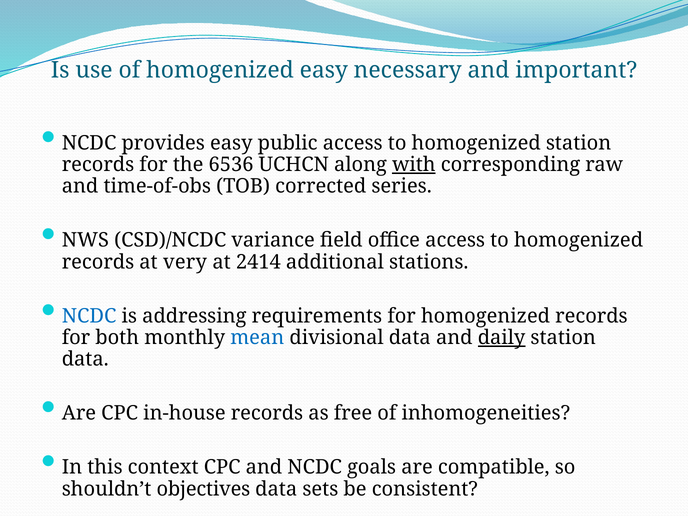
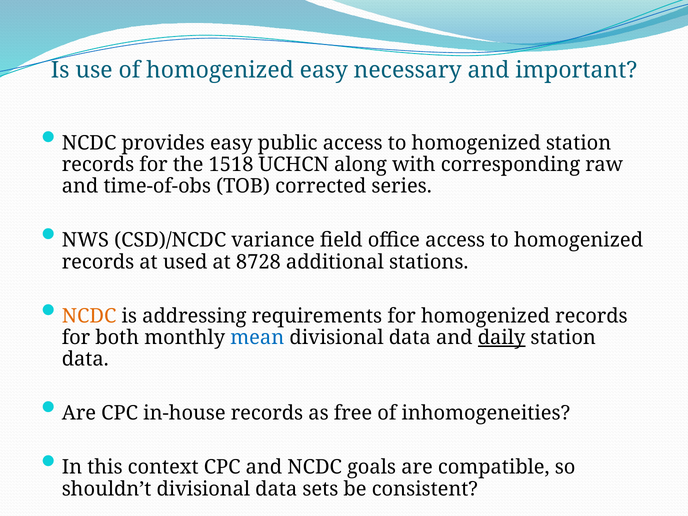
6536: 6536 -> 1518 (231, 165)
with underline: present -> none (414, 165)
very: very -> used (185, 262)
2414: 2414 -> 8728 (258, 262)
NCDC colour: blue -> orange (89, 316)
shouldn’t objectives: objectives -> divisional (203, 489)
